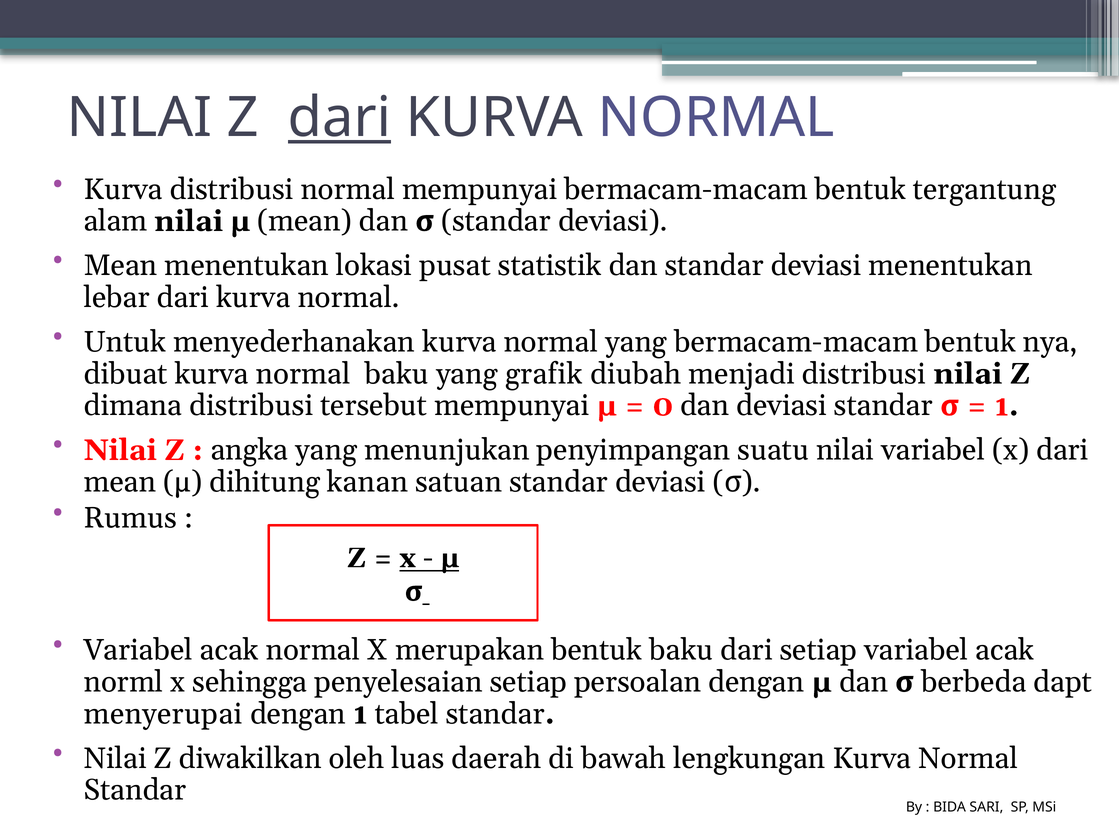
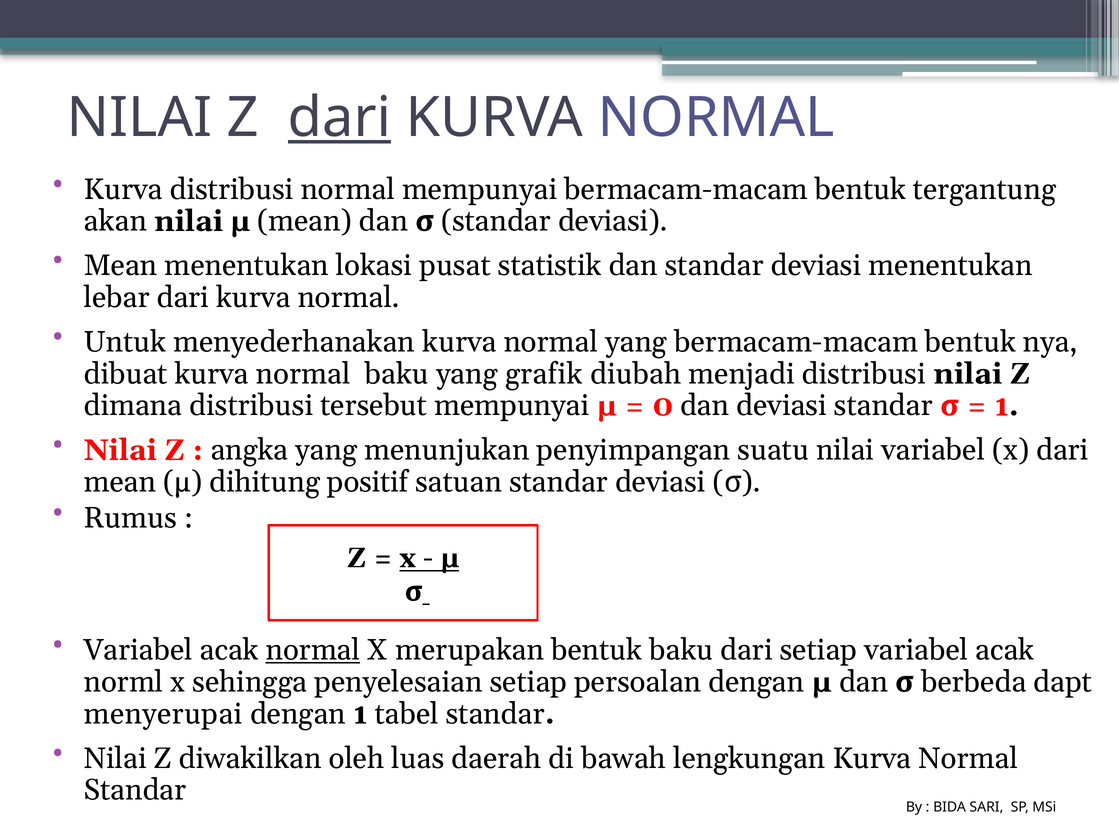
alam: alam -> akan (115, 221)
kanan: kanan -> positif (368, 482)
normal underline: none -> present (313, 650)
